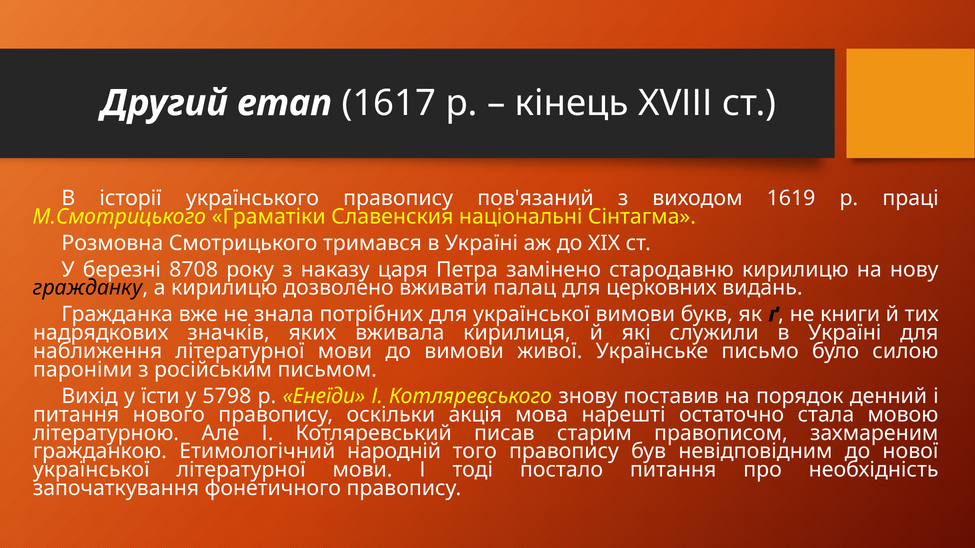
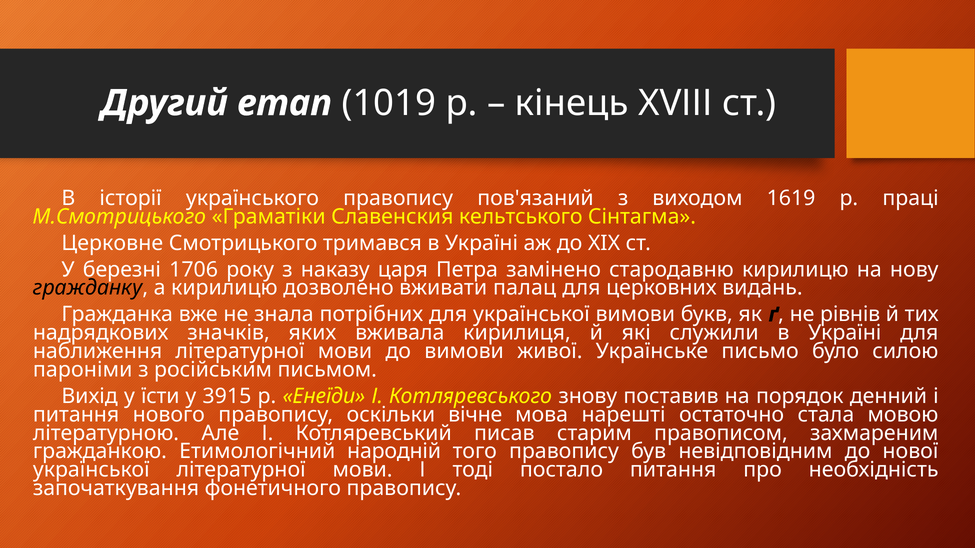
1617: 1617 -> 1019 (389, 103)
національні: національні -> кельтського (521, 217)
Розмовна: Розмовна -> Церковне (112, 243)
8708: 8708 -> 1706 (194, 270)
книги: книги -> рівнів (850, 315)
5798: 5798 -> 3915 (227, 397)
акція: акція -> вічне (475, 415)
